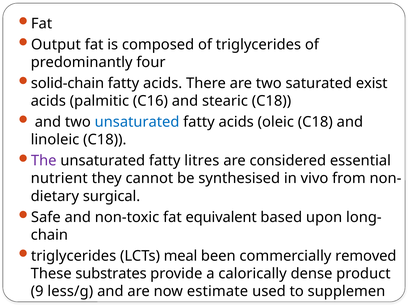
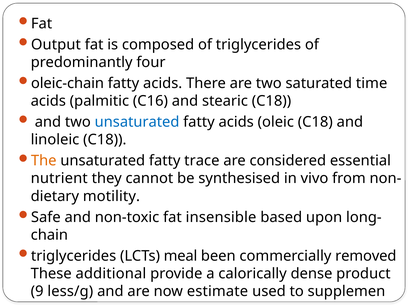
solid-chain: solid-chain -> oleic-chain (67, 83)
exist: exist -> time (372, 83)
The colour: purple -> orange (44, 161)
litres: litres -> trace (202, 161)
surgical: surgical -> motility (111, 196)
equivalent: equivalent -> insensible (221, 217)
substrates: substrates -> additional (111, 274)
